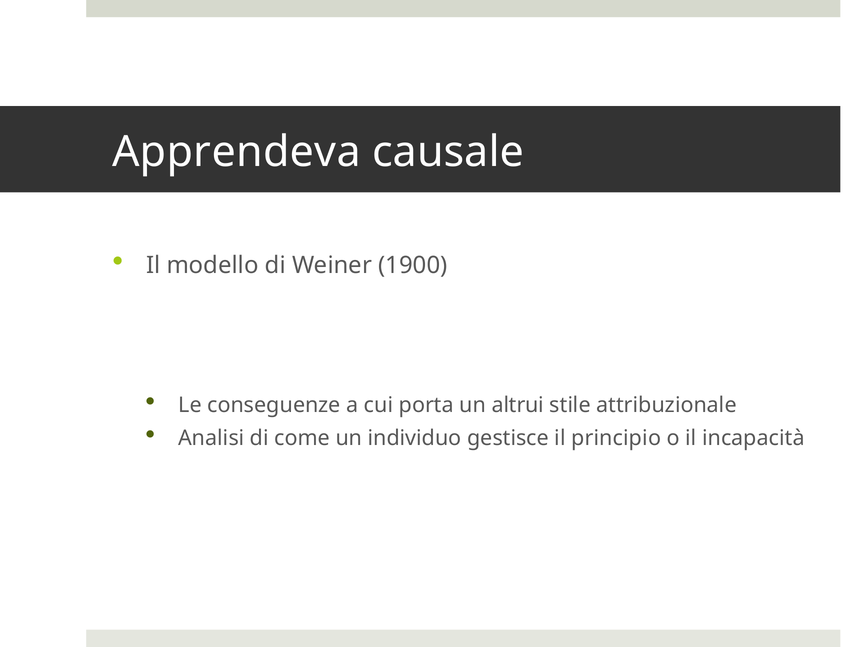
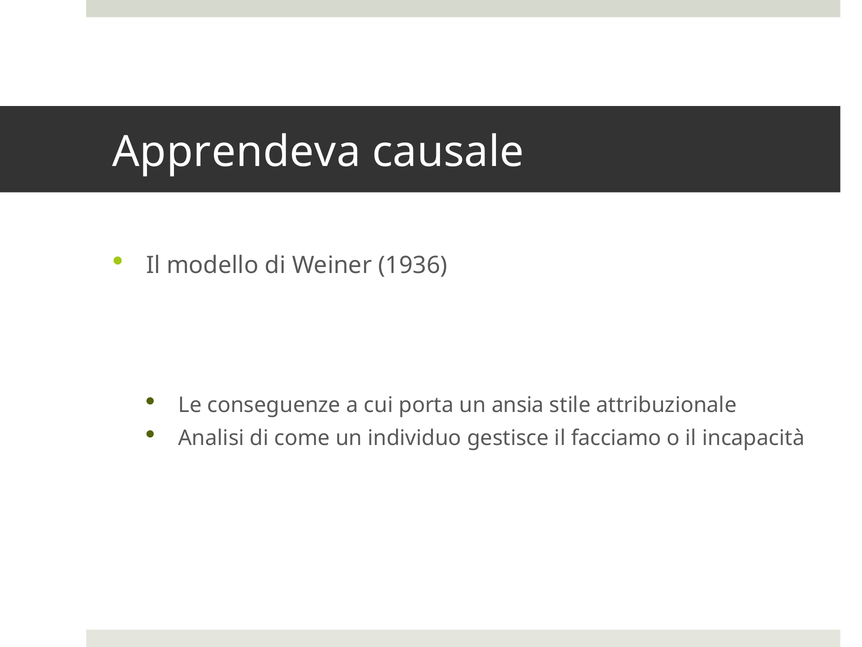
1900: 1900 -> 1936 (413, 265)
altrui: altrui -> ansia (518, 405)
principio: principio -> facciamo (616, 438)
